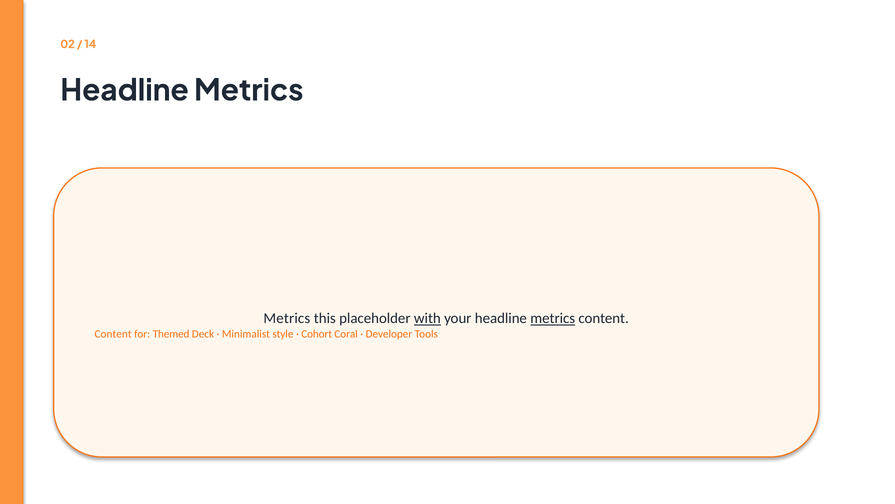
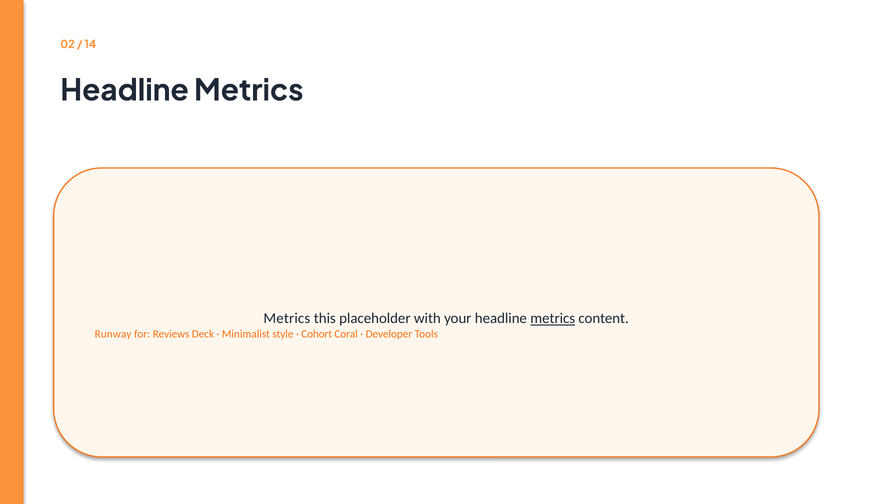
with underline: present -> none (427, 318)
Content: Content -> Runway (113, 334)
Themed: Themed -> Reviews (171, 334)
